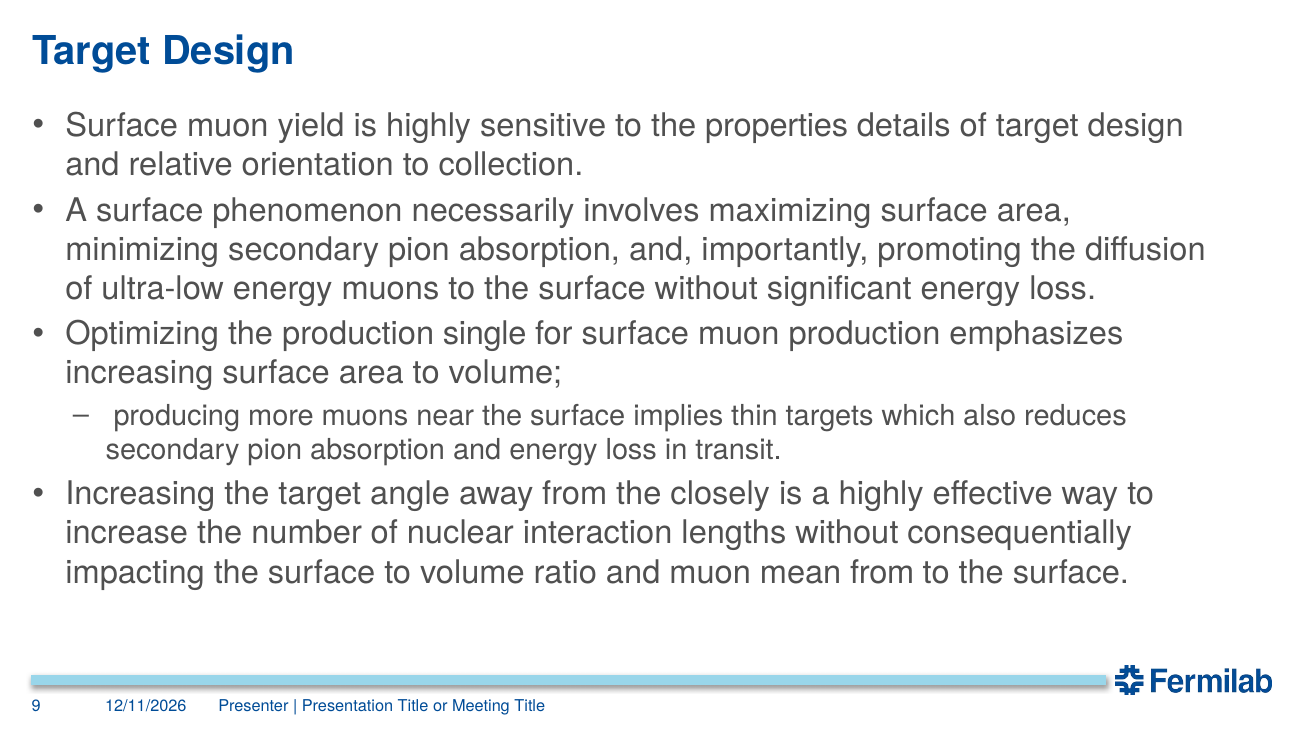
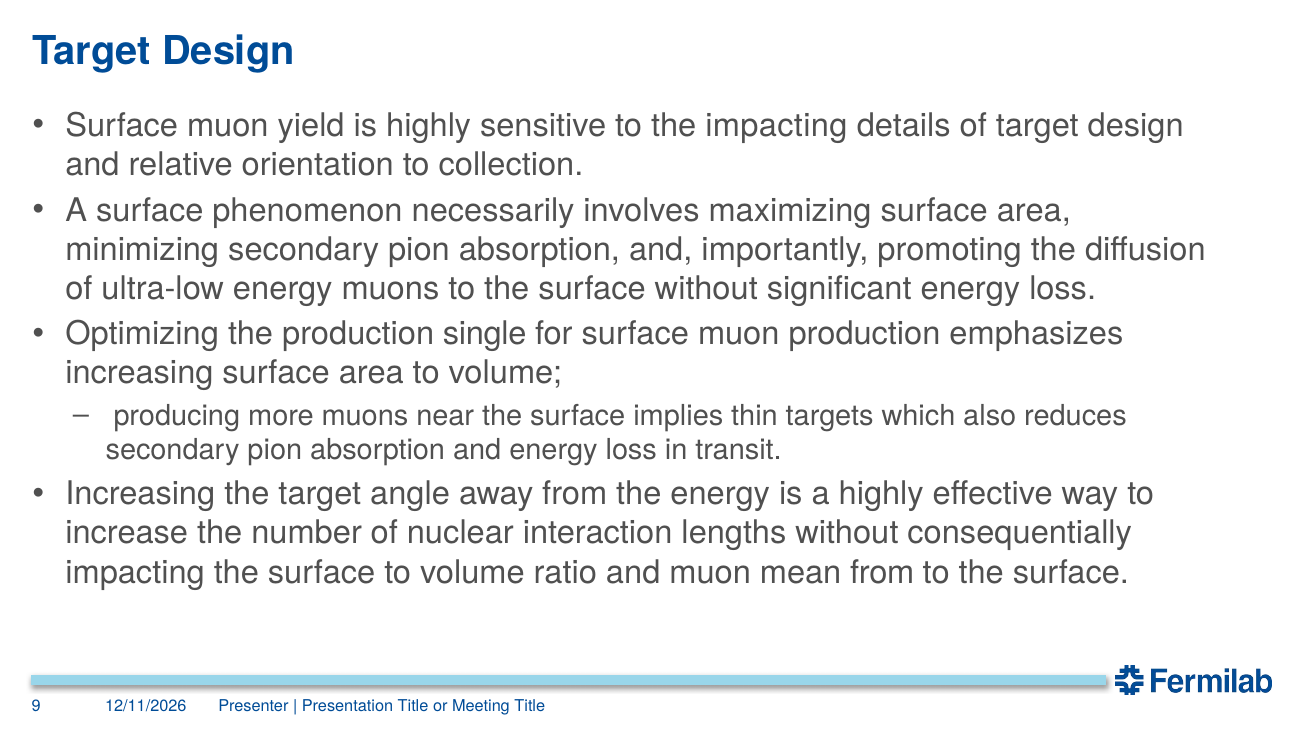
the properties: properties -> impacting (776, 126)
the closely: closely -> energy (720, 494)
